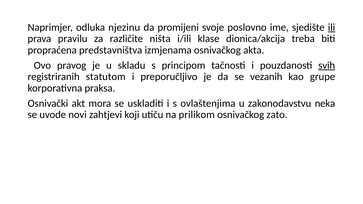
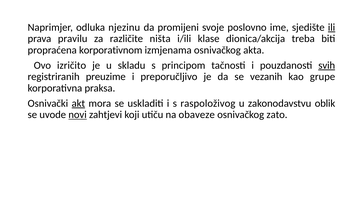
predstavništva: predstavništva -> korporativnom (111, 50)
pravog: pravog -> izričito (72, 65)
statutom: statutom -> preuzime (106, 77)
akt underline: none -> present (78, 103)
ovlaštenjima: ovlaštenjima -> raspoloživog (208, 103)
neka: neka -> oblik (325, 103)
novi underline: none -> present (78, 115)
prilikom: prilikom -> obaveze (197, 115)
